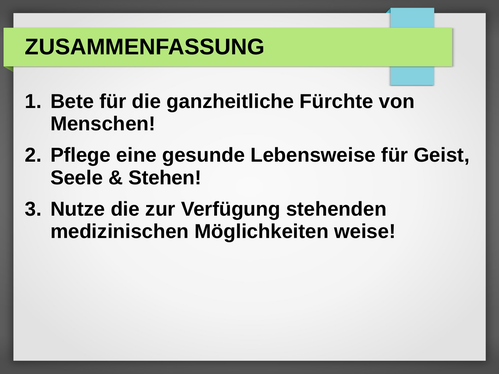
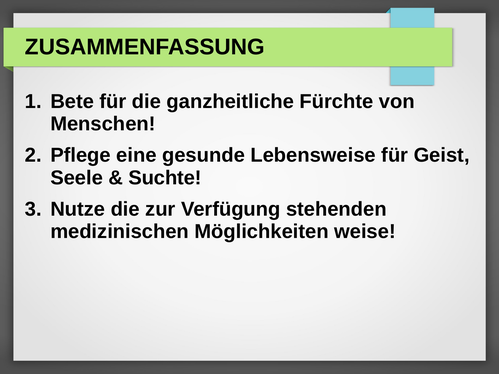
Stehen: Stehen -> Suchte (165, 178)
